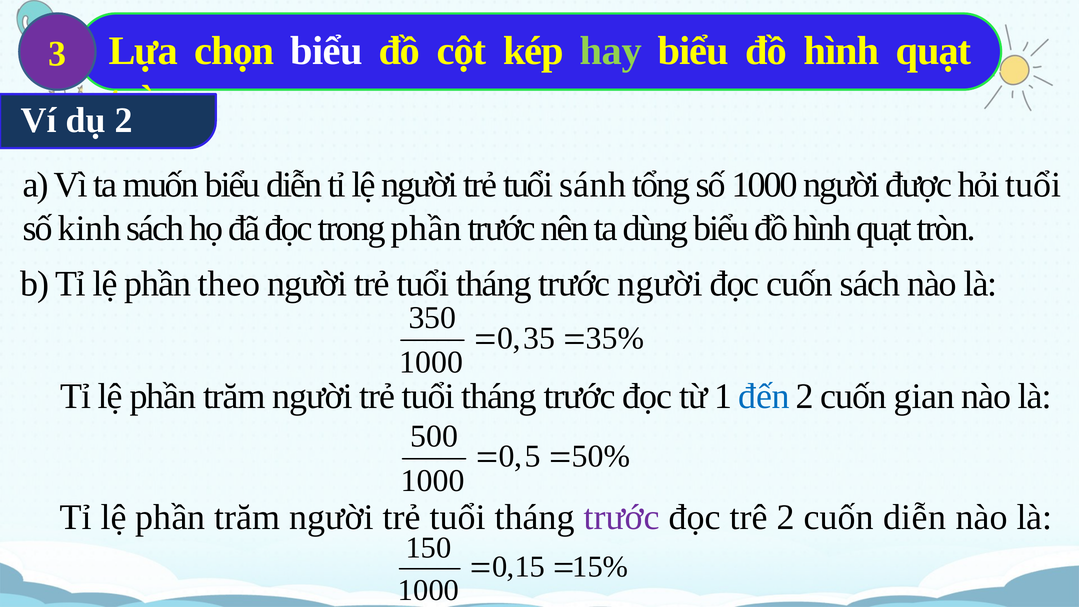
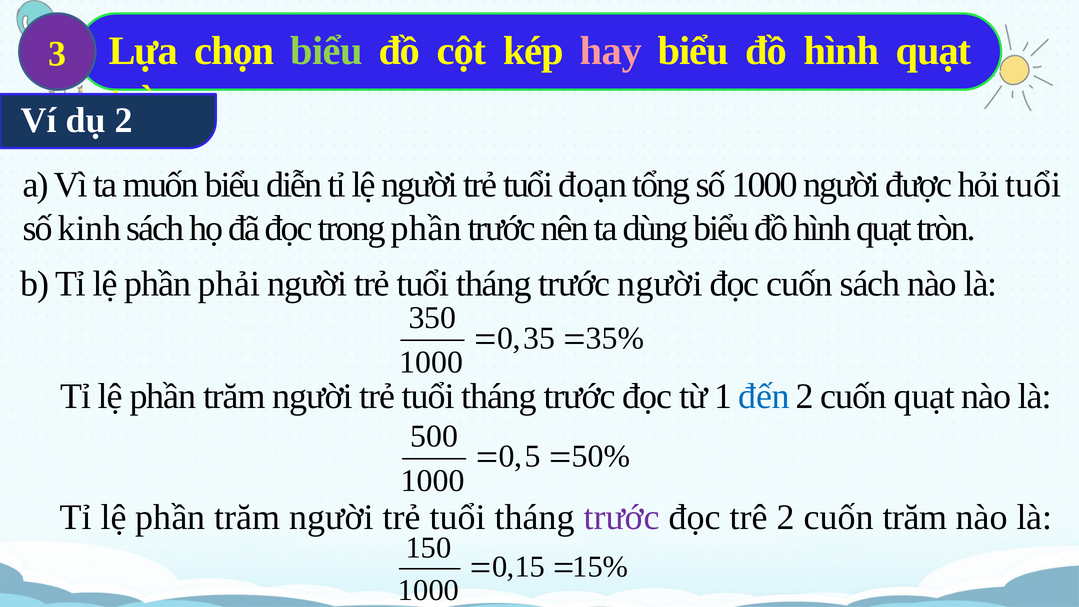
biểu colour: white -> light green (327, 51)
hay colour: light green -> pink (611, 51)
sánh: sánh -> đoạn (593, 185)
theo: theo -> phải (229, 284)
cuốn gian: gian -> quạt (924, 397)
cuốn diễn: diễn -> trăm (915, 517)
